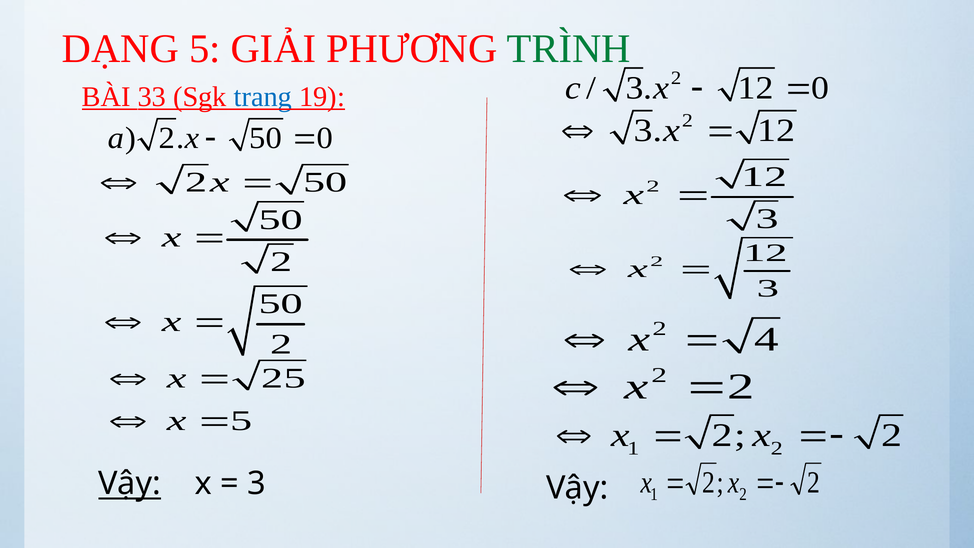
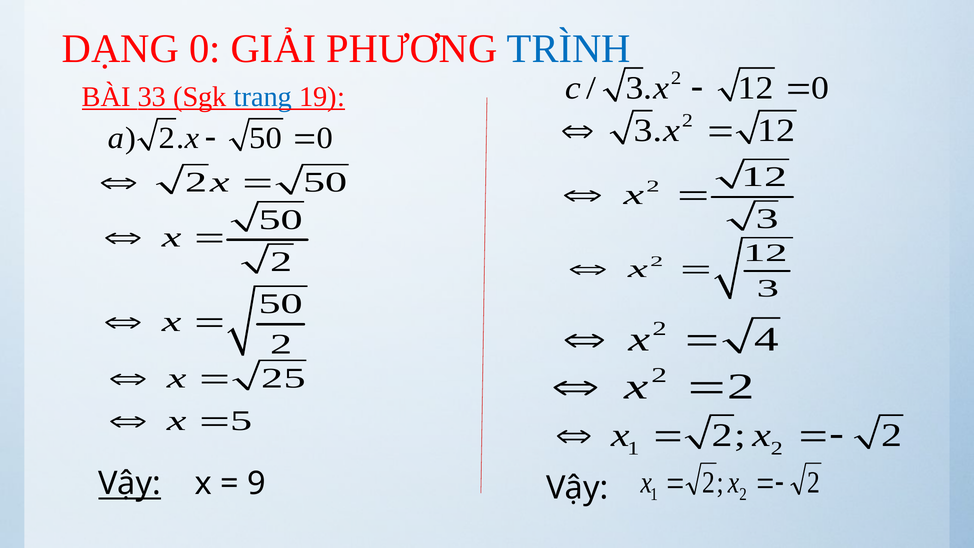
DẠNG 5: 5 -> 0 (205, 49)
TRÌNH colour: green -> blue (569, 49)
3: 3 -> 9 (257, 484)
